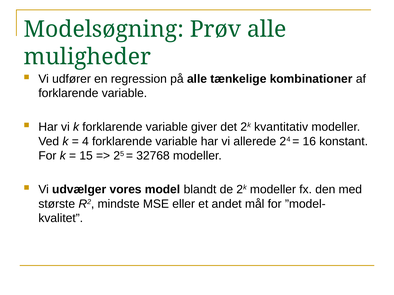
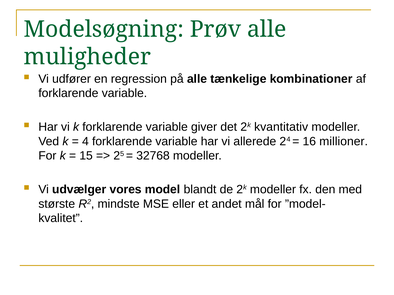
konstant: konstant -> millioner (344, 142)
